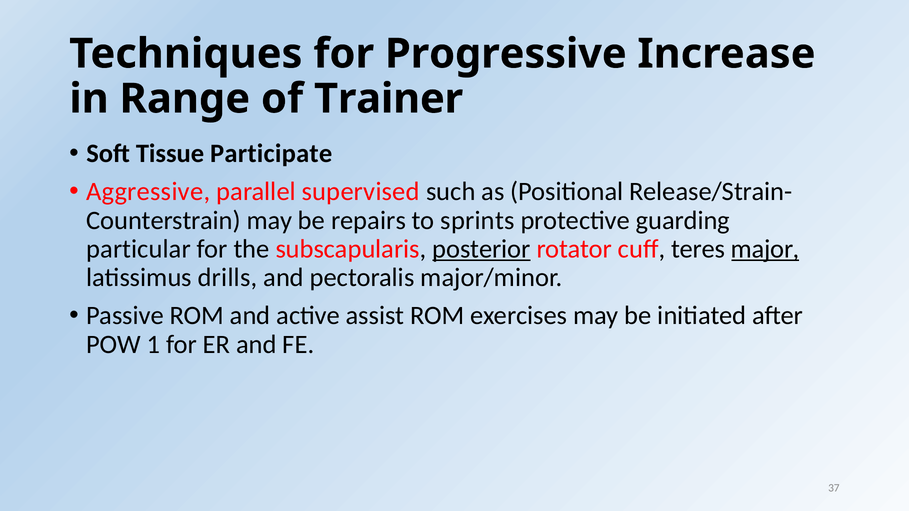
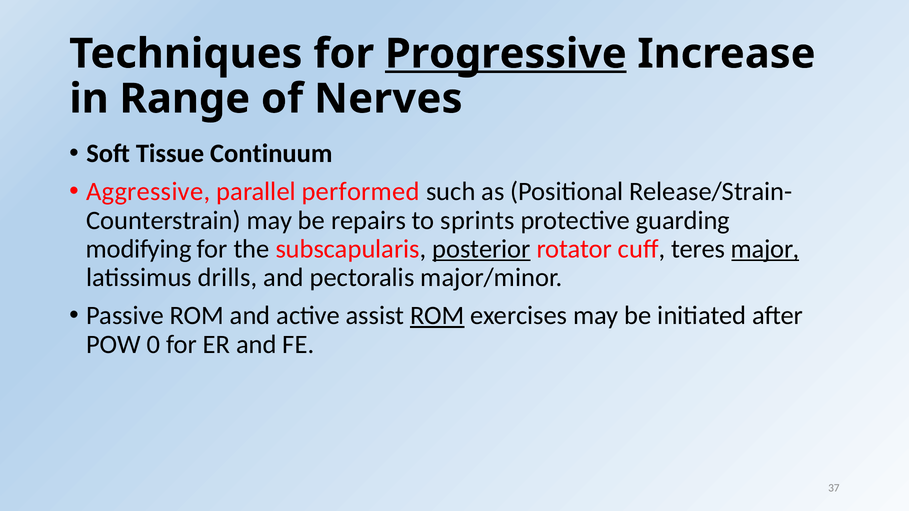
Progressive underline: none -> present (506, 54)
Trainer: Trainer -> Nerves (388, 99)
Participate: Participate -> Continuum (271, 154)
supervised: supervised -> performed (361, 192)
particular: particular -> modifying (139, 249)
ROM underline: none -> present (437, 316)
1: 1 -> 0 (153, 344)
